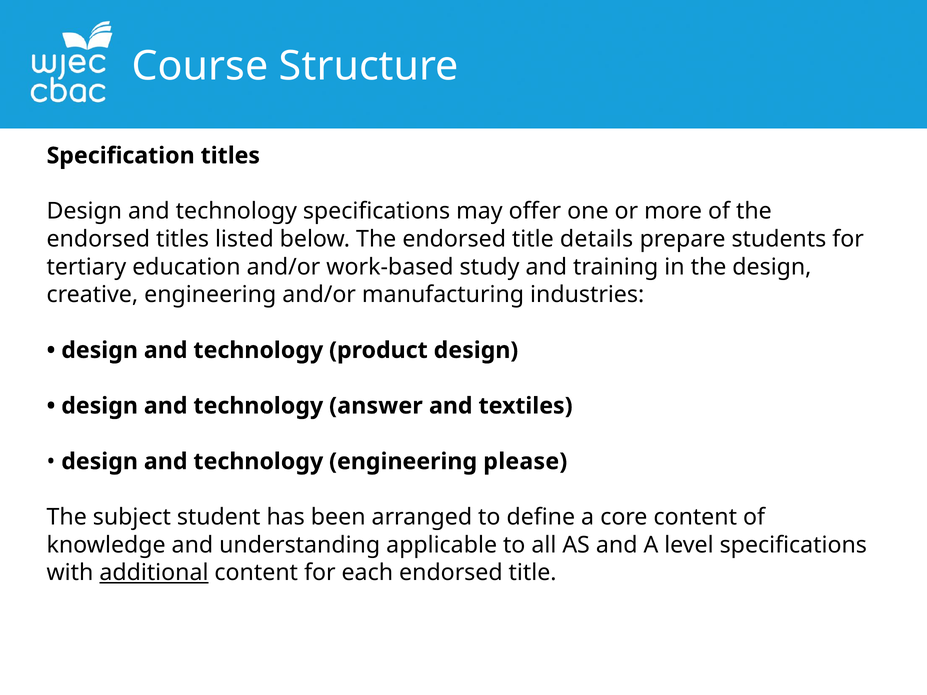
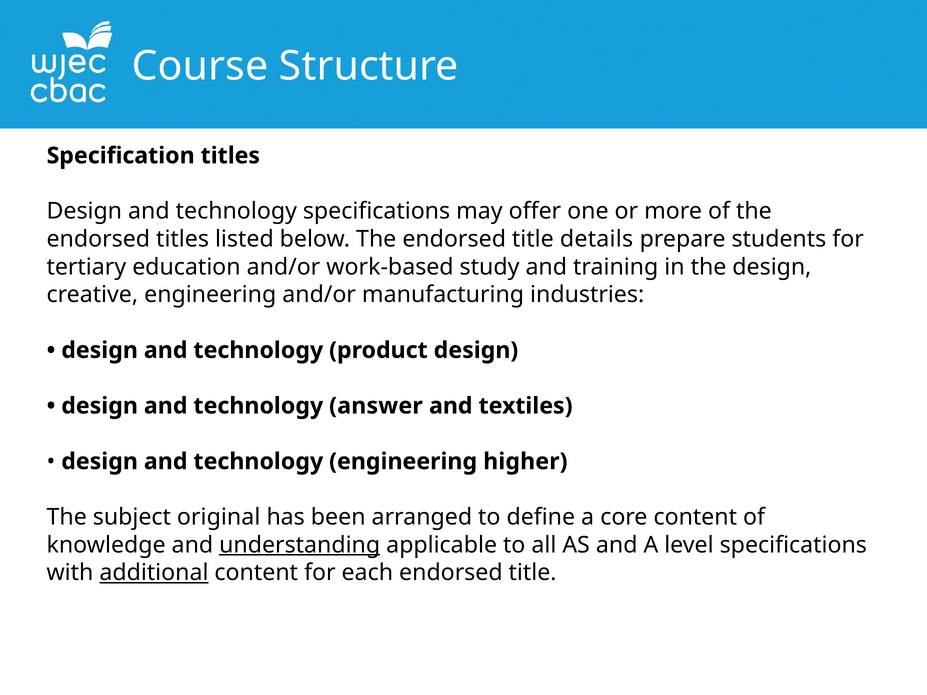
please: please -> higher (525, 462)
student: student -> original (219, 517)
understanding underline: none -> present (300, 545)
